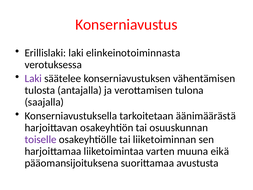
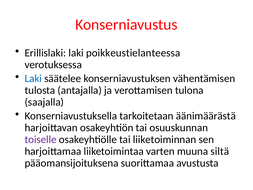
elinkeinotoiminnasta: elinkeinotoiminnasta -> poikkeustielanteessa (133, 53)
Laki colour: purple -> blue (33, 78)
eikä: eikä -> siltä (220, 151)
